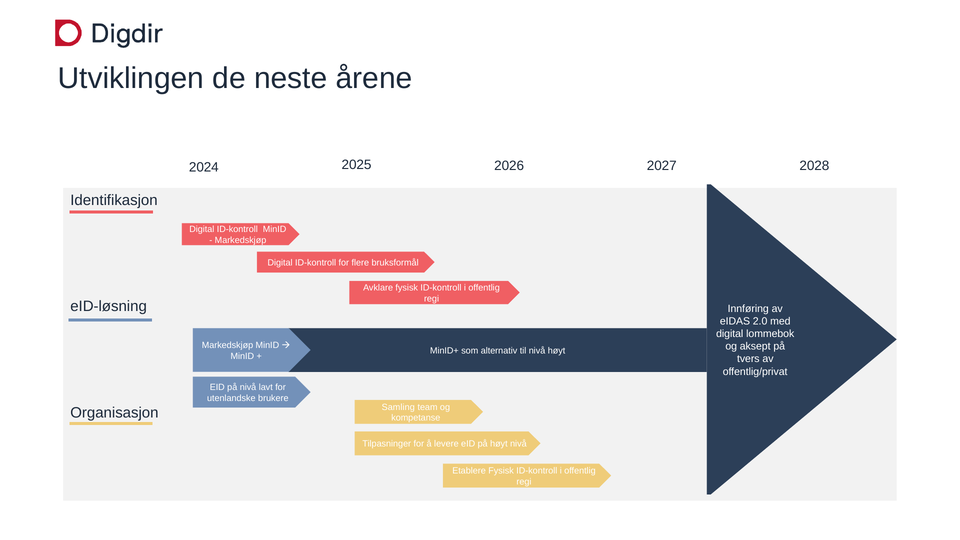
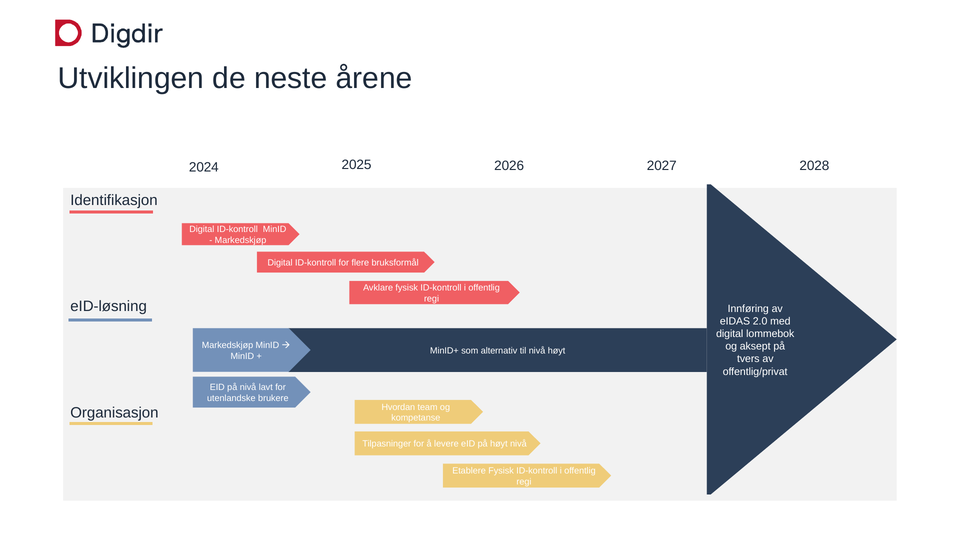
Samling: Samling -> Hvordan (398, 407)
